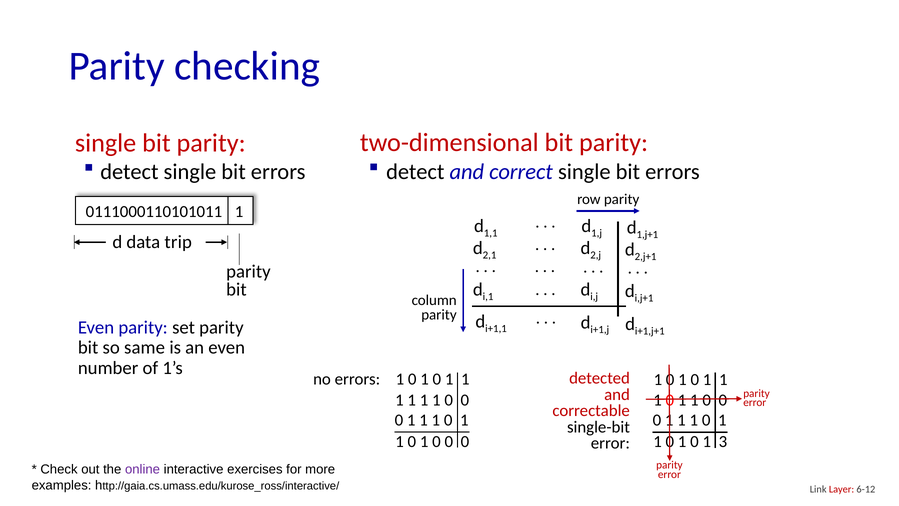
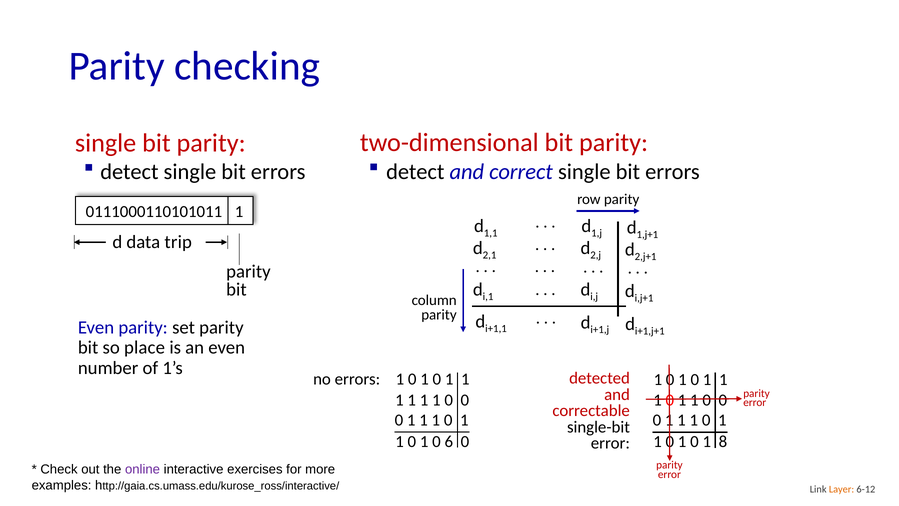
same: same -> place (145, 348)
0 1 0 0: 0 -> 6 (449, 441)
3: 3 -> 8 (723, 442)
Layer colour: red -> orange (842, 489)
